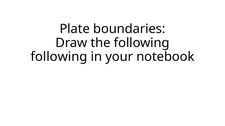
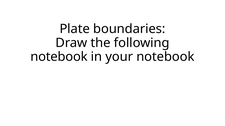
following: following -> notebook (59, 57)
